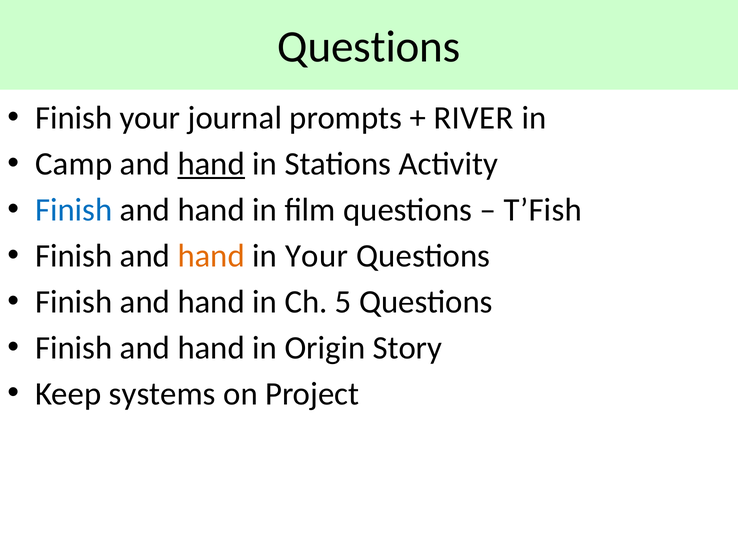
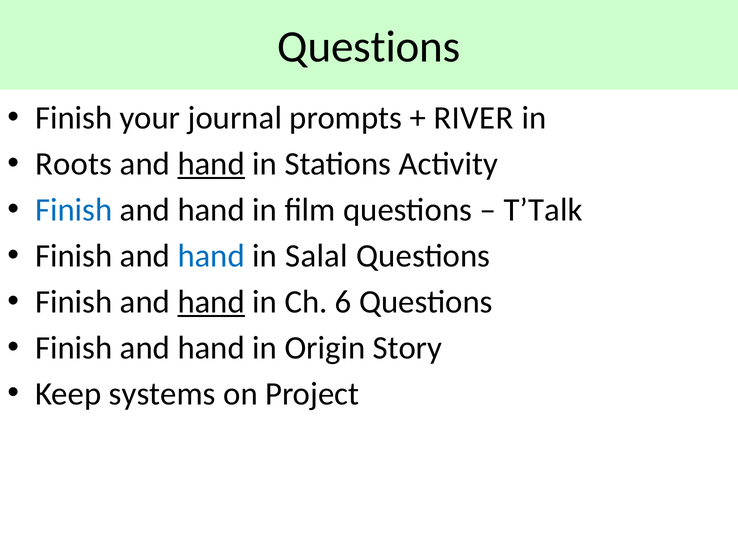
Camp: Camp -> Roots (74, 164)
T’Fish: T’Fish -> T’Talk (543, 210)
hand colour: orange -> blue (211, 256)
in Your: Your -> Salal (317, 256)
hand underline: none -> present (211, 302)
5: 5 -> 6 (343, 302)
